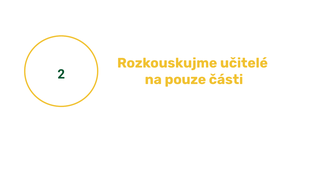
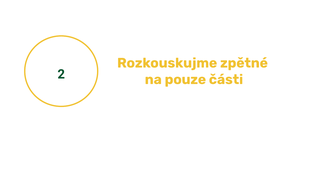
učitelé: učitelé -> zpětné (244, 63)
